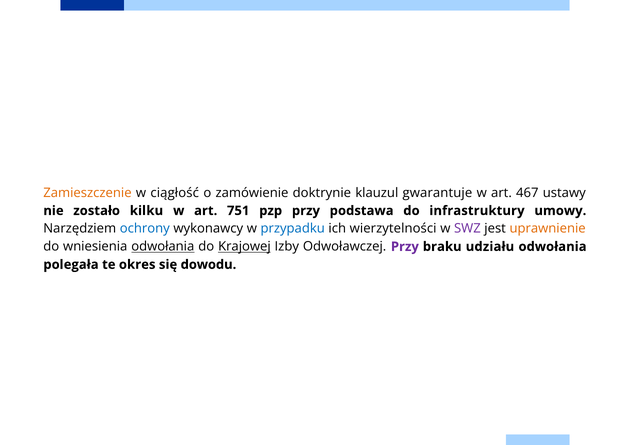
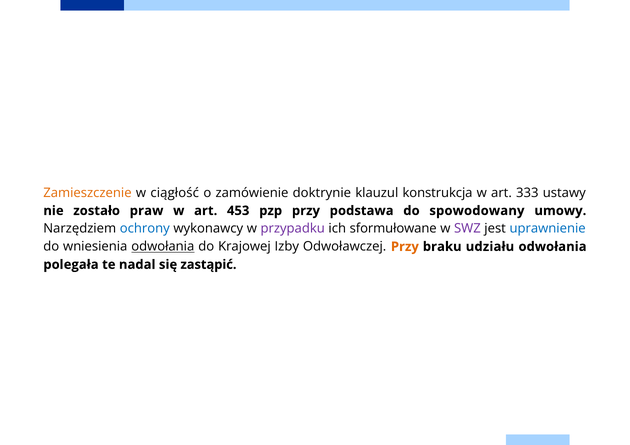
gwarantuje: gwarantuje -> konstrukcja (438, 193)
467: 467 -> 333 (527, 193)
kilku: kilku -> praw (147, 211)
751: 751 -> 453 (238, 211)
infrastruktury: infrastruktury -> spowodowany (477, 211)
przypadku colour: blue -> purple (293, 229)
wierzytelności: wierzytelności -> sformułowane (393, 229)
uprawnienie colour: orange -> blue (548, 229)
Krajowej underline: present -> none (244, 247)
Przy colour: purple -> orange (405, 247)
okres: okres -> nadal (137, 265)
dowodu: dowodu -> zastąpić (208, 265)
